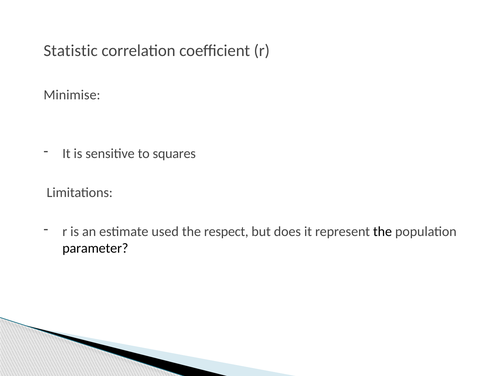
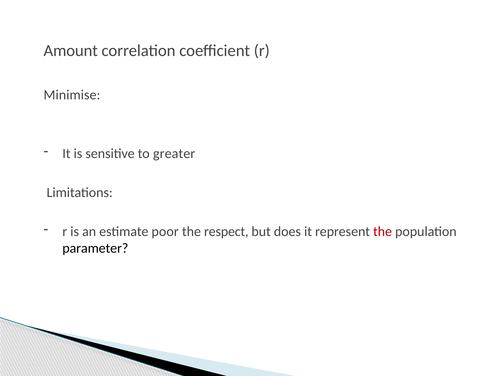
Statistic: Statistic -> Amount (71, 51)
squares: squares -> greater (174, 153)
used: used -> poor (165, 231)
the colour: black -> red (383, 231)
